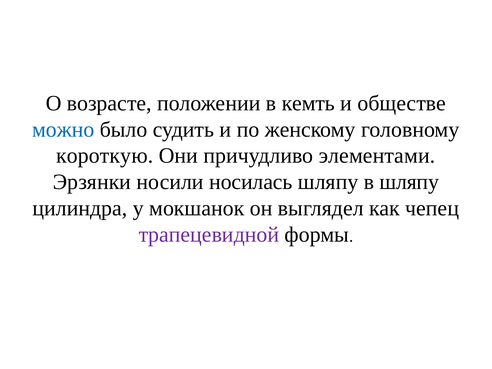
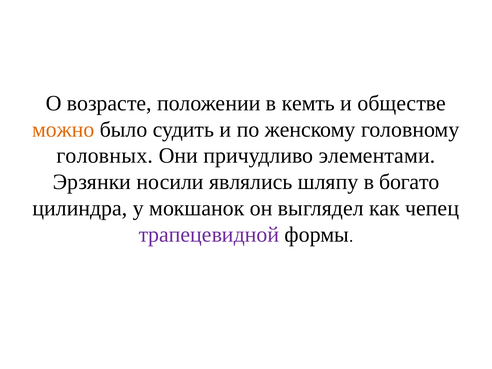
можно colour: blue -> orange (63, 129)
короткую: короткую -> головных (105, 156)
носилась: носилась -> являлись (251, 182)
в шляпу: шляпу -> богато (409, 182)
